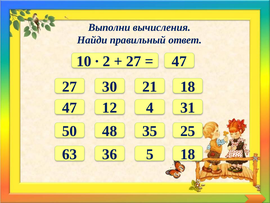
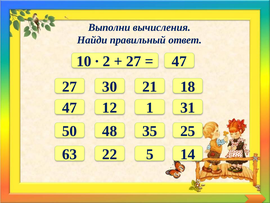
4: 4 -> 1 (150, 108)
36: 36 -> 22 (110, 154)
5 18: 18 -> 14 (188, 154)
